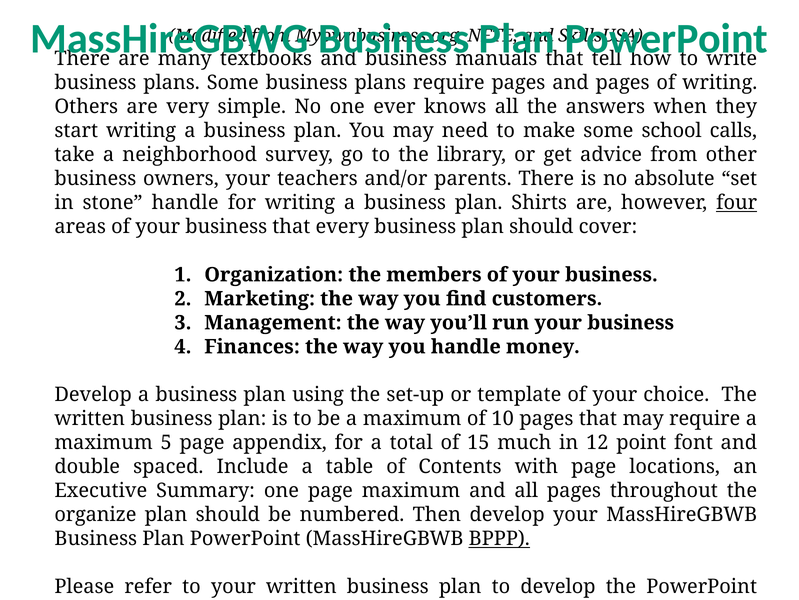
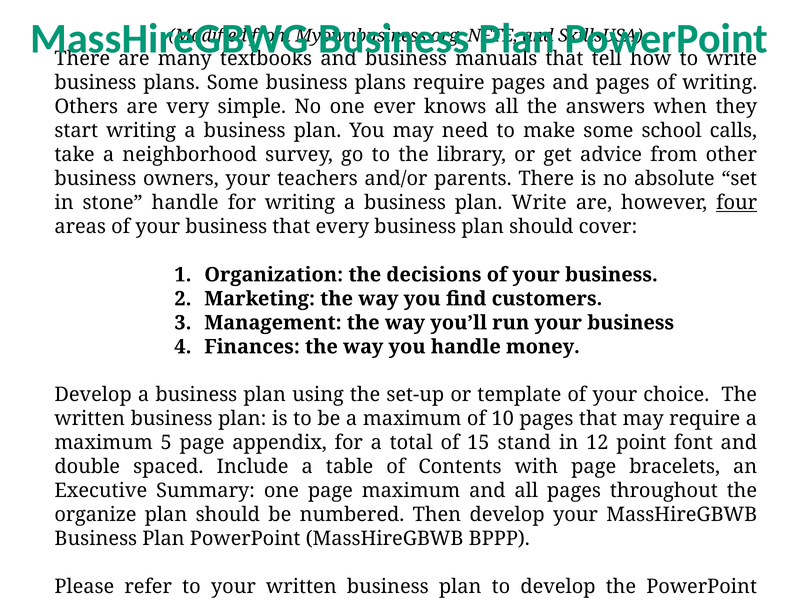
plan Shirts: Shirts -> Write (539, 203)
members: members -> decisions (434, 274)
much: much -> stand (524, 442)
locations: locations -> bracelets (675, 466)
BPPP underline: present -> none (499, 538)
